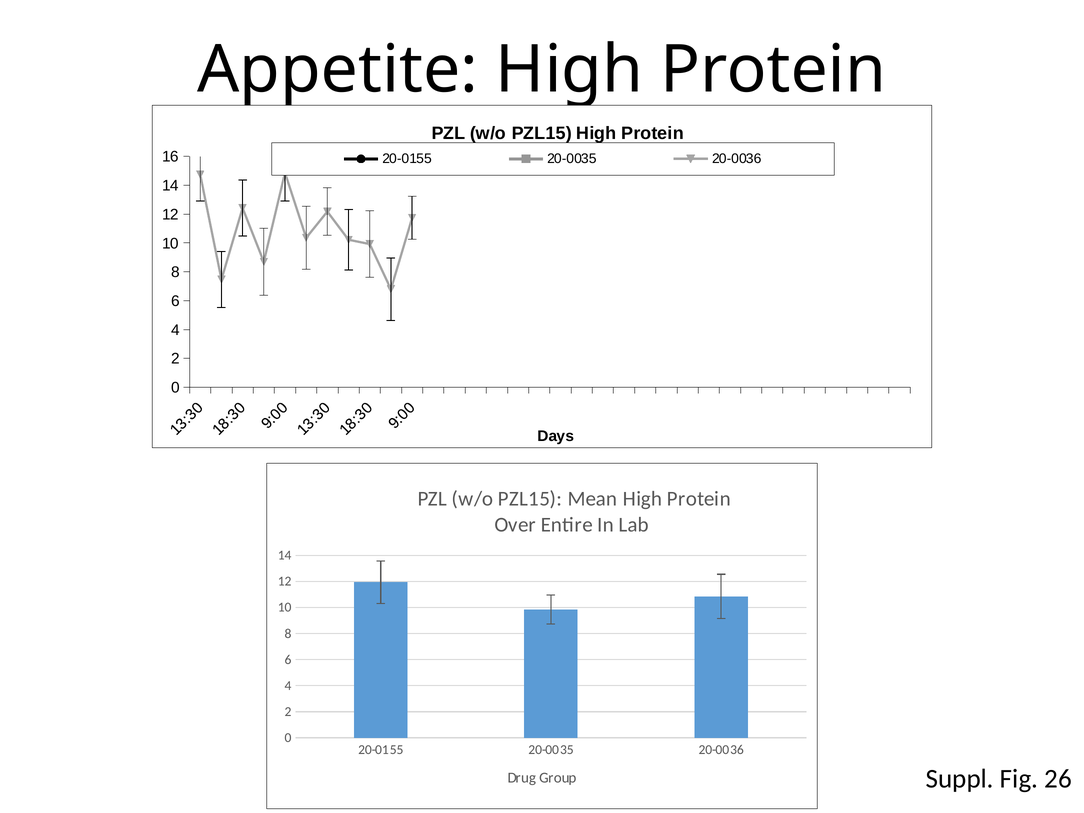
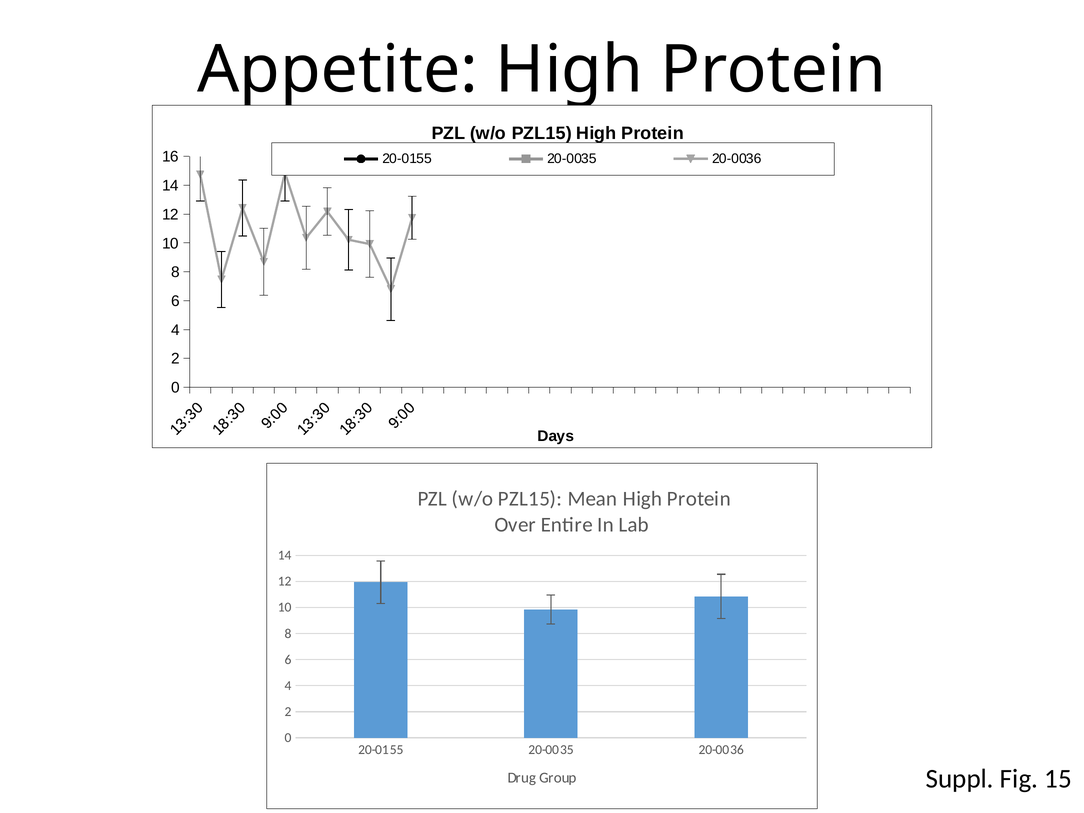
26: 26 -> 15 (1058, 779)
